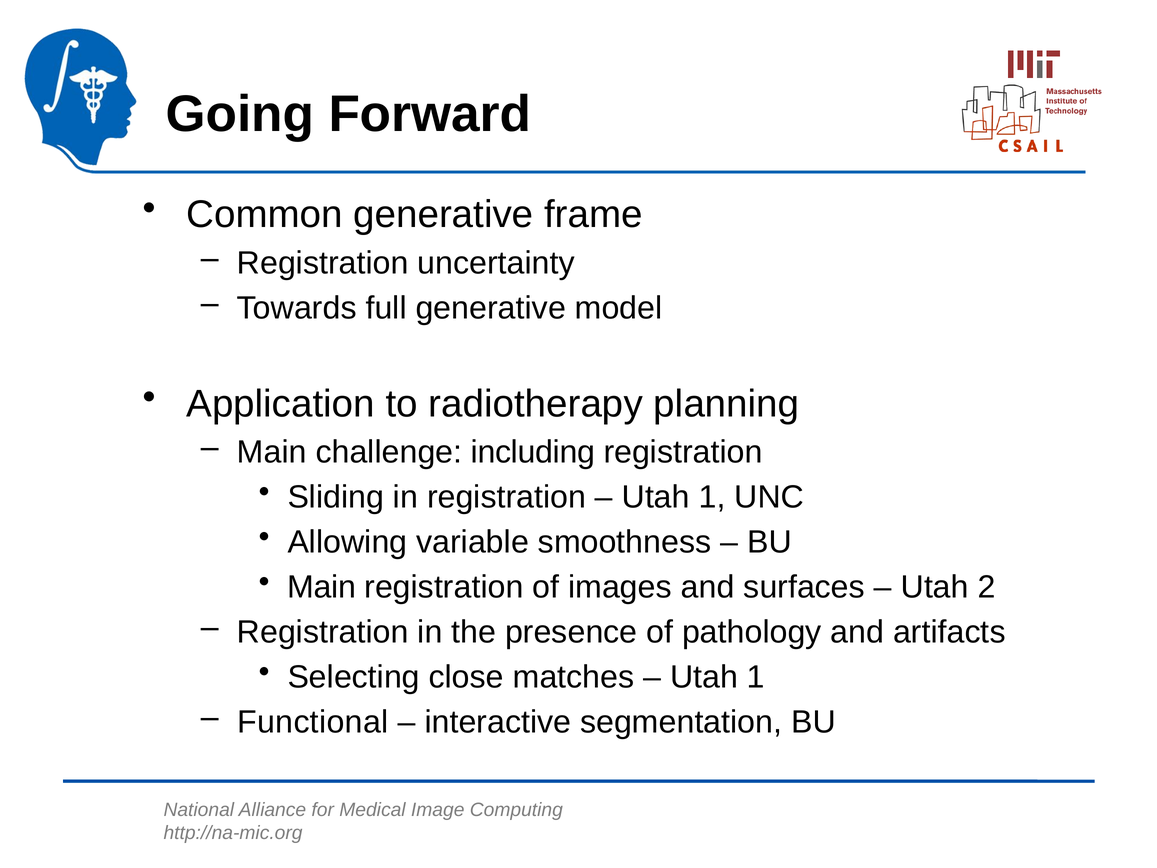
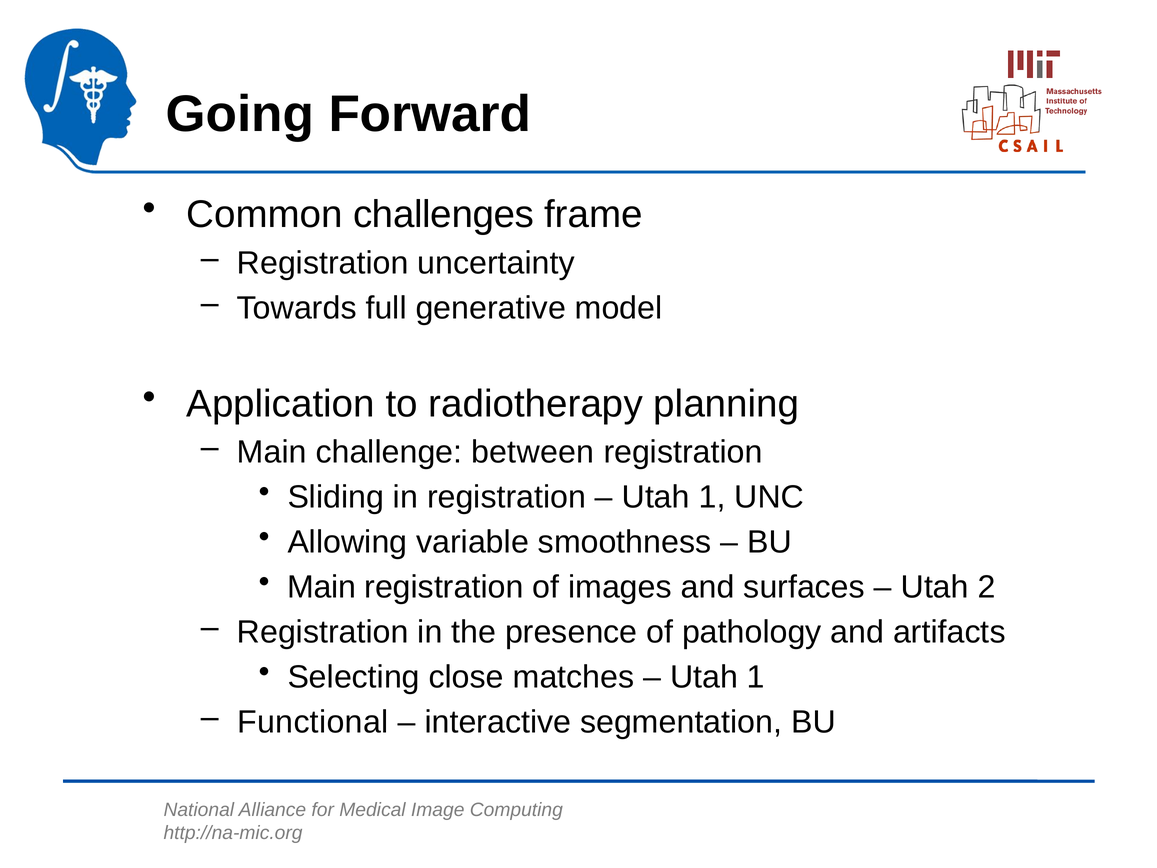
Common generative: generative -> challenges (444, 215)
including: including -> between (533, 452)
